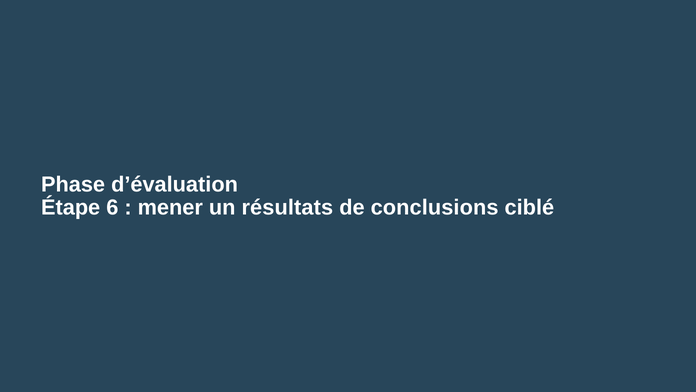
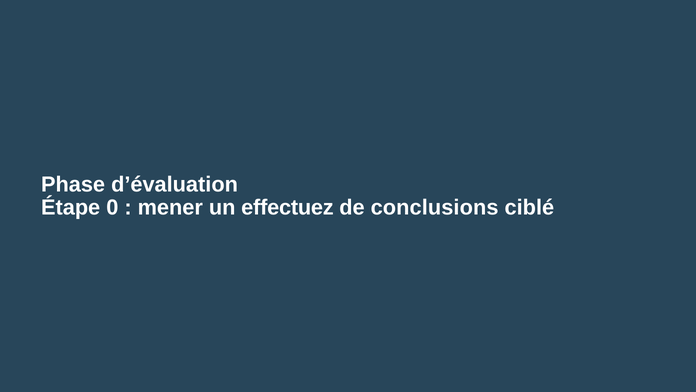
6: 6 -> 0 (112, 207)
résultats: résultats -> effectuez (287, 207)
